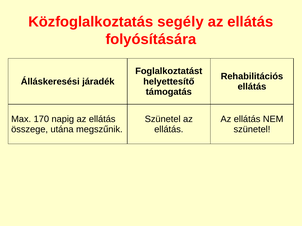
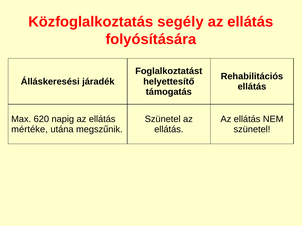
170: 170 -> 620 (41, 119)
összege: összege -> mértéke (30, 130)
